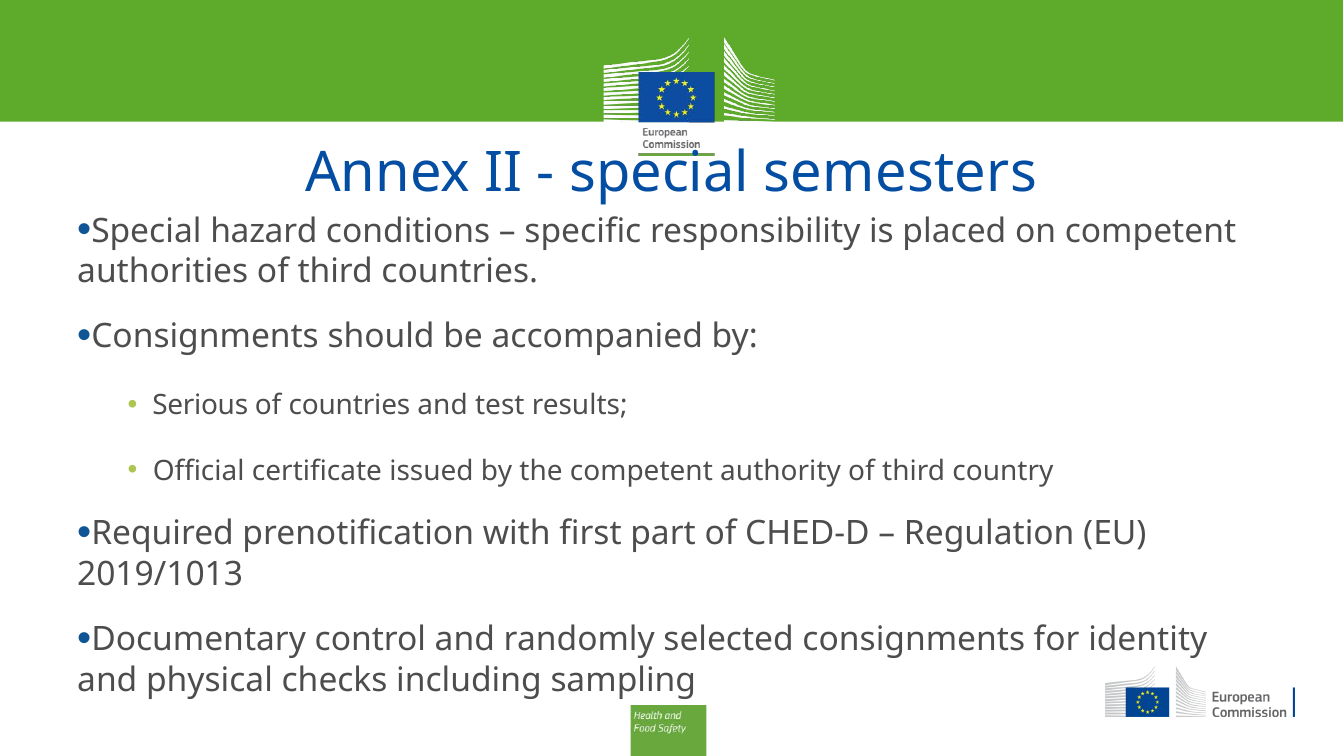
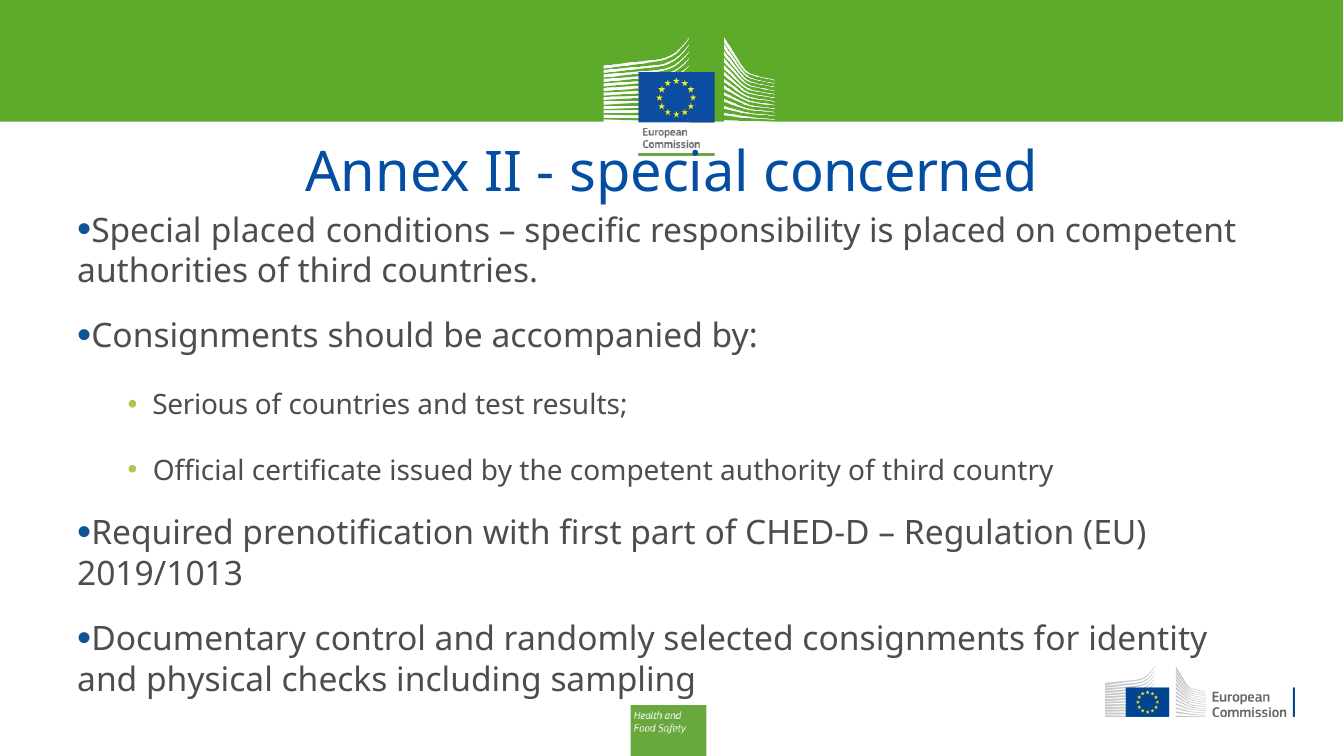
semesters: semesters -> concerned (901, 173)
Special hazard: hazard -> placed (264, 231)
